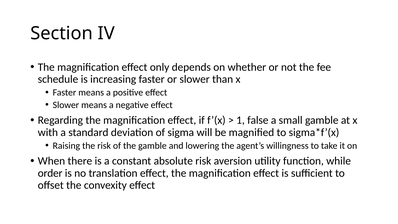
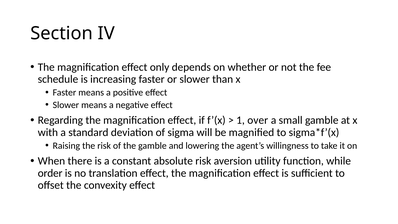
false: false -> over (258, 120)
